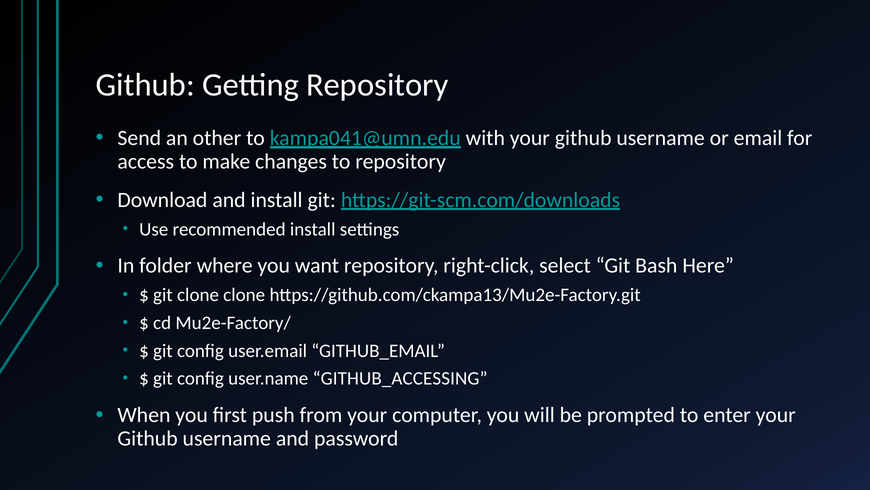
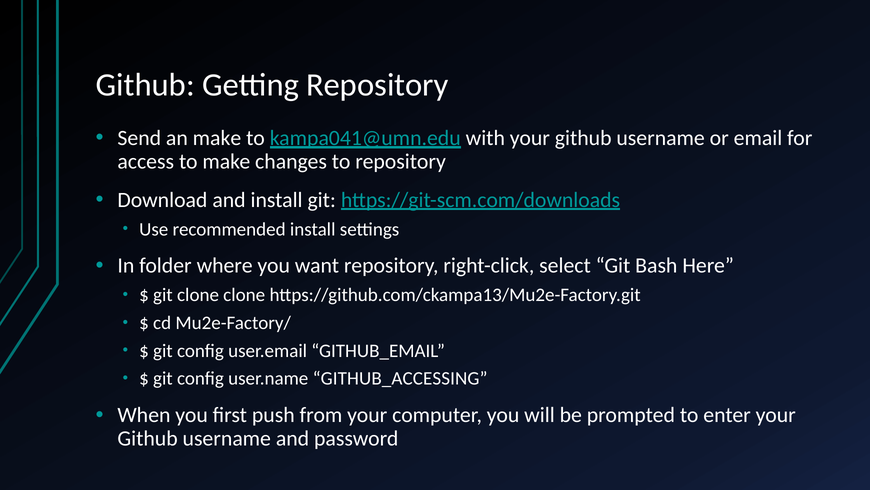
an other: other -> make (217, 138)
